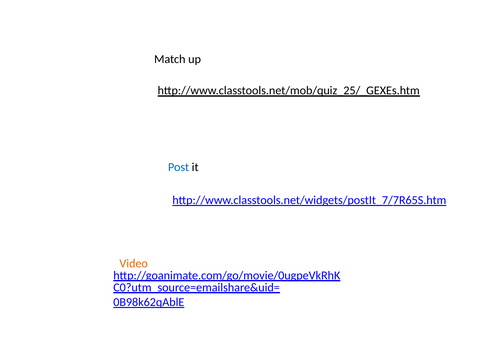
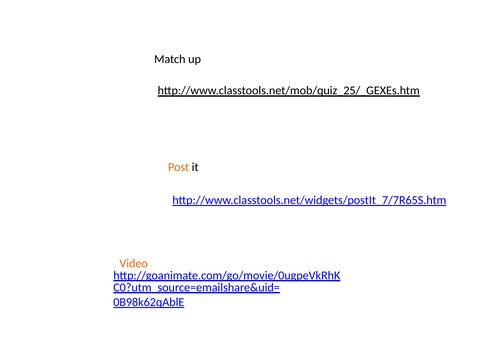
Post colour: blue -> orange (179, 167)
